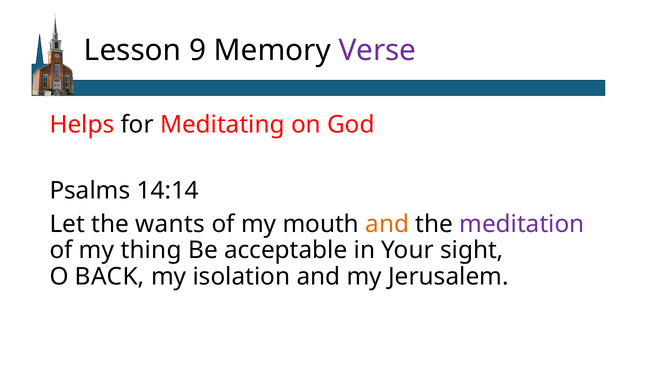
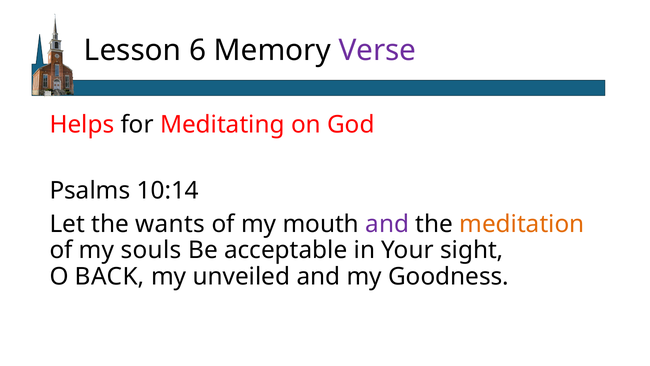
9: 9 -> 6 (198, 50)
14:14: 14:14 -> 10:14 (168, 191)
and colour: orange -> purple (387, 224)
meditation colour: purple -> orange (522, 224)
thing: thing -> souls (151, 250)
isolation: isolation -> unveiled (241, 276)
Jerusalem: Jerusalem -> Goodness (449, 276)
